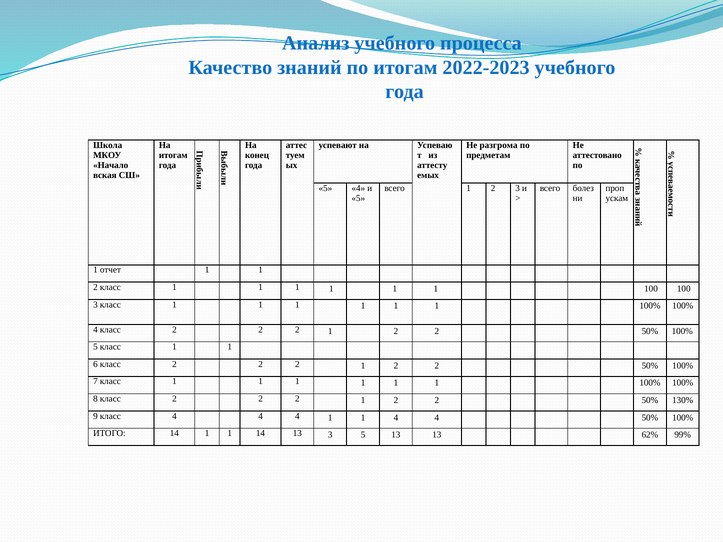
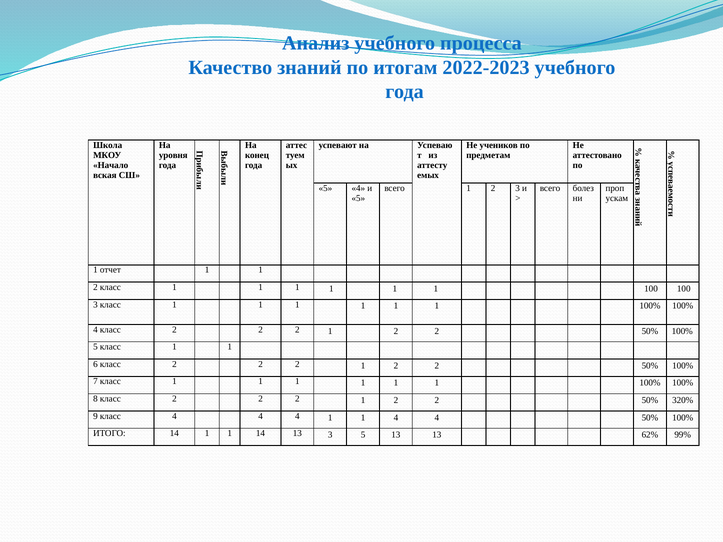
разгрома: разгрома -> учеников (499, 145)
итогам: итогам -> уровня (173, 155)
130%: 130% -> 320% (683, 400)
